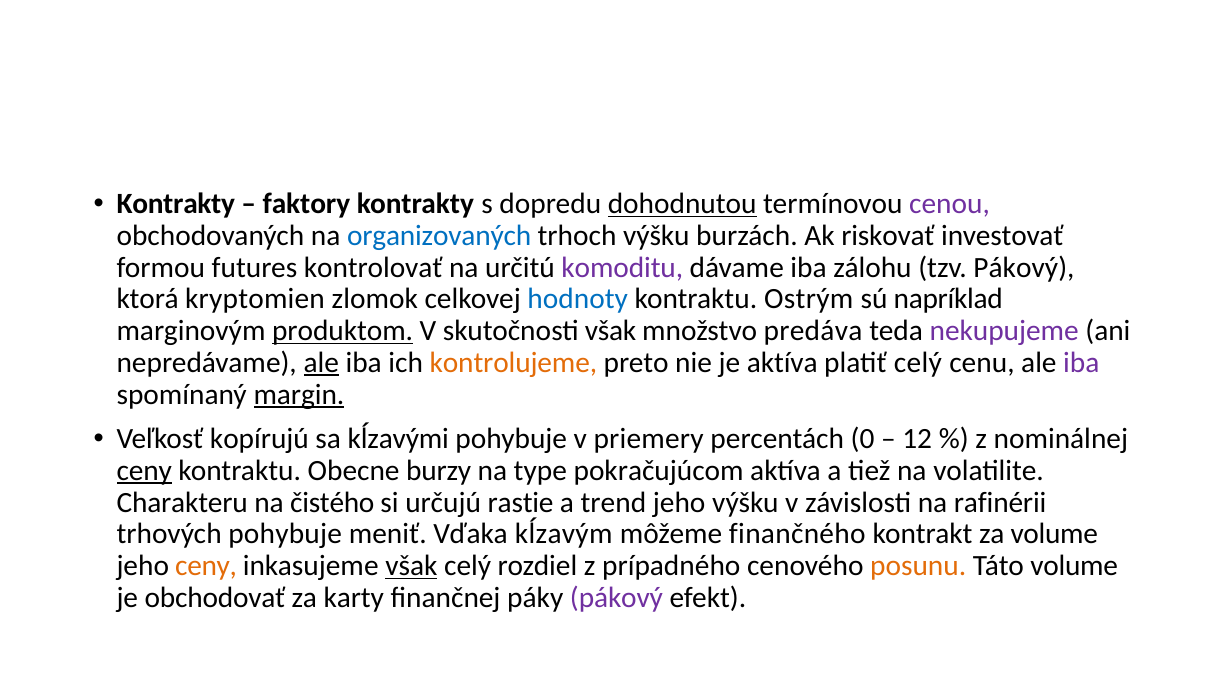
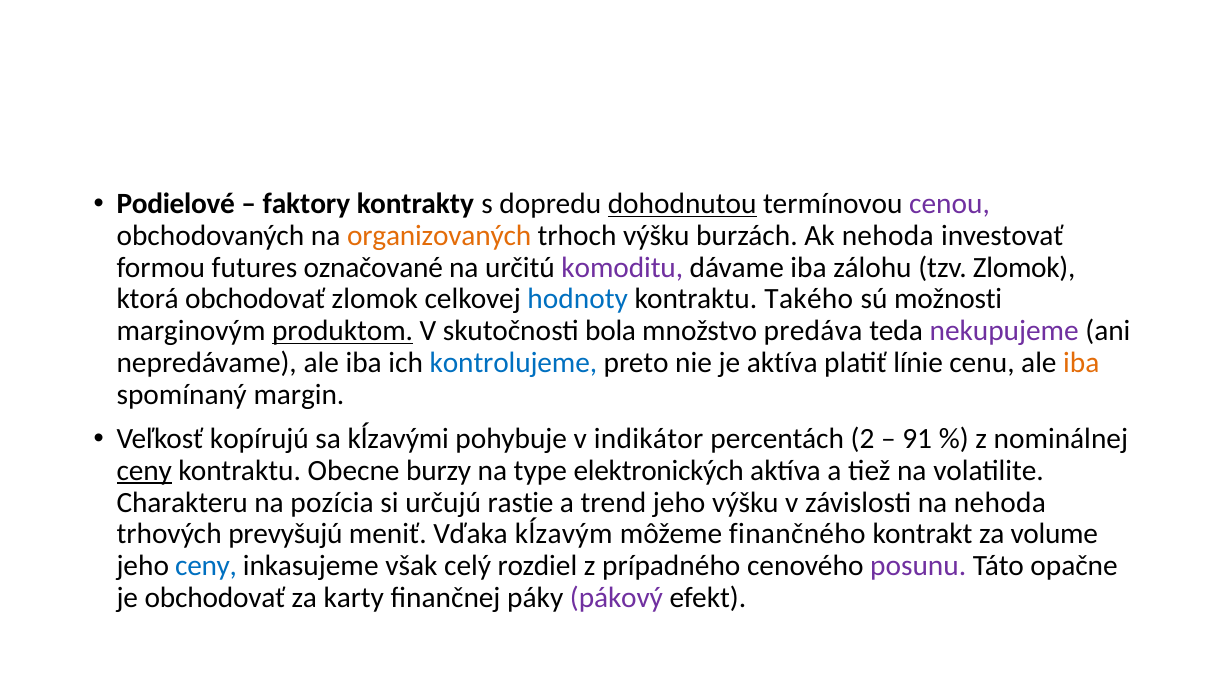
Kontrakty: Kontrakty -> Podielové (176, 204)
organizovaných colour: blue -> orange (439, 236)
Ak riskovať: riskovať -> nehoda (888, 236)
kontrolovať: kontrolovať -> označované (373, 267)
tzv Pákový: Pákový -> Zlomok (1024, 267)
ktorá kryptomien: kryptomien -> obchodovať (255, 299)
Ostrým: Ostrým -> Takého (809, 299)
napríklad: napríklad -> možnosti (948, 299)
skutočnosti však: však -> bola (611, 331)
ale underline: present -> none (321, 363)
kontrolujeme colour: orange -> blue (513, 363)
platiť celý: celý -> línie (918, 363)
iba colour: purple -> orange (1081, 363)
margin underline: present -> none (299, 394)
priemery: priemery -> indikátor (649, 439)
0: 0 -> 2 (863, 439)
12: 12 -> 91 (917, 439)
pokračujúcom: pokračujúcom -> elektronických (659, 471)
čistého: čistého -> pozícia (332, 502)
na rafinérii: rafinérii -> nehoda (1000, 502)
trhových pohybuje: pohybuje -> prevyšujú (285, 534)
ceny colour: orange -> blue (206, 566)
však underline: present -> none (411, 566)
posunu colour: orange -> purple (918, 566)
Táto volume: volume -> opačne (1074, 566)
